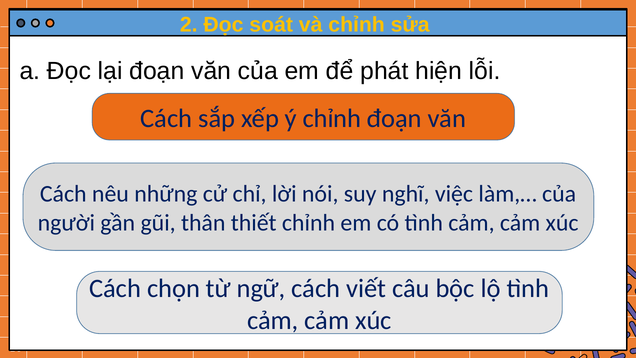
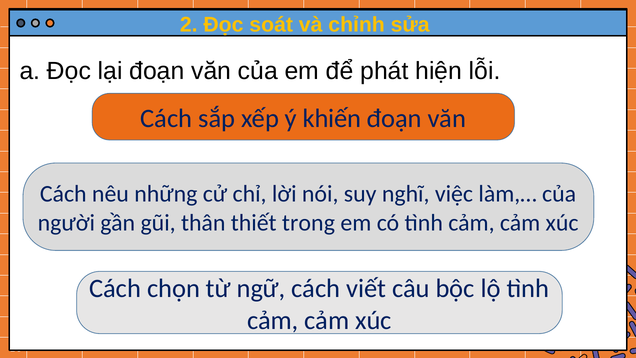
ý chỉnh: chỉnh -> khiến (332, 118)
thiết chỉnh: chỉnh -> trong (308, 223)
